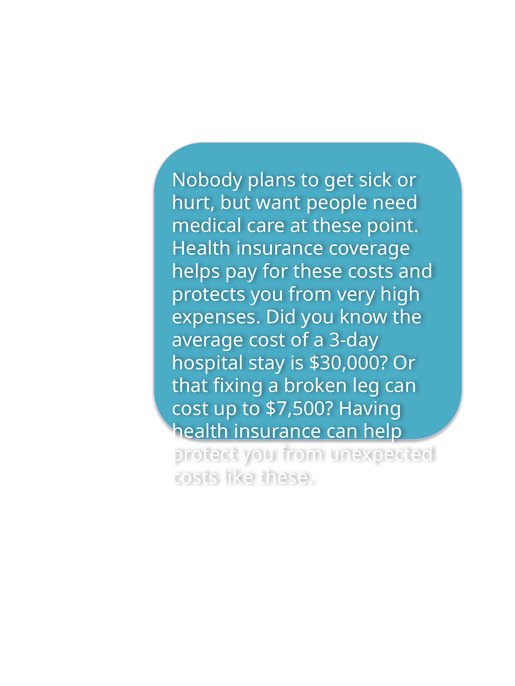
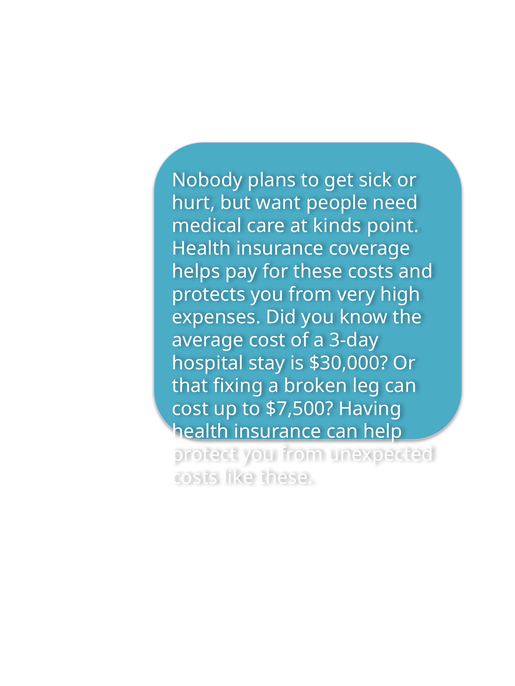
at these: these -> kinds (337, 226)
